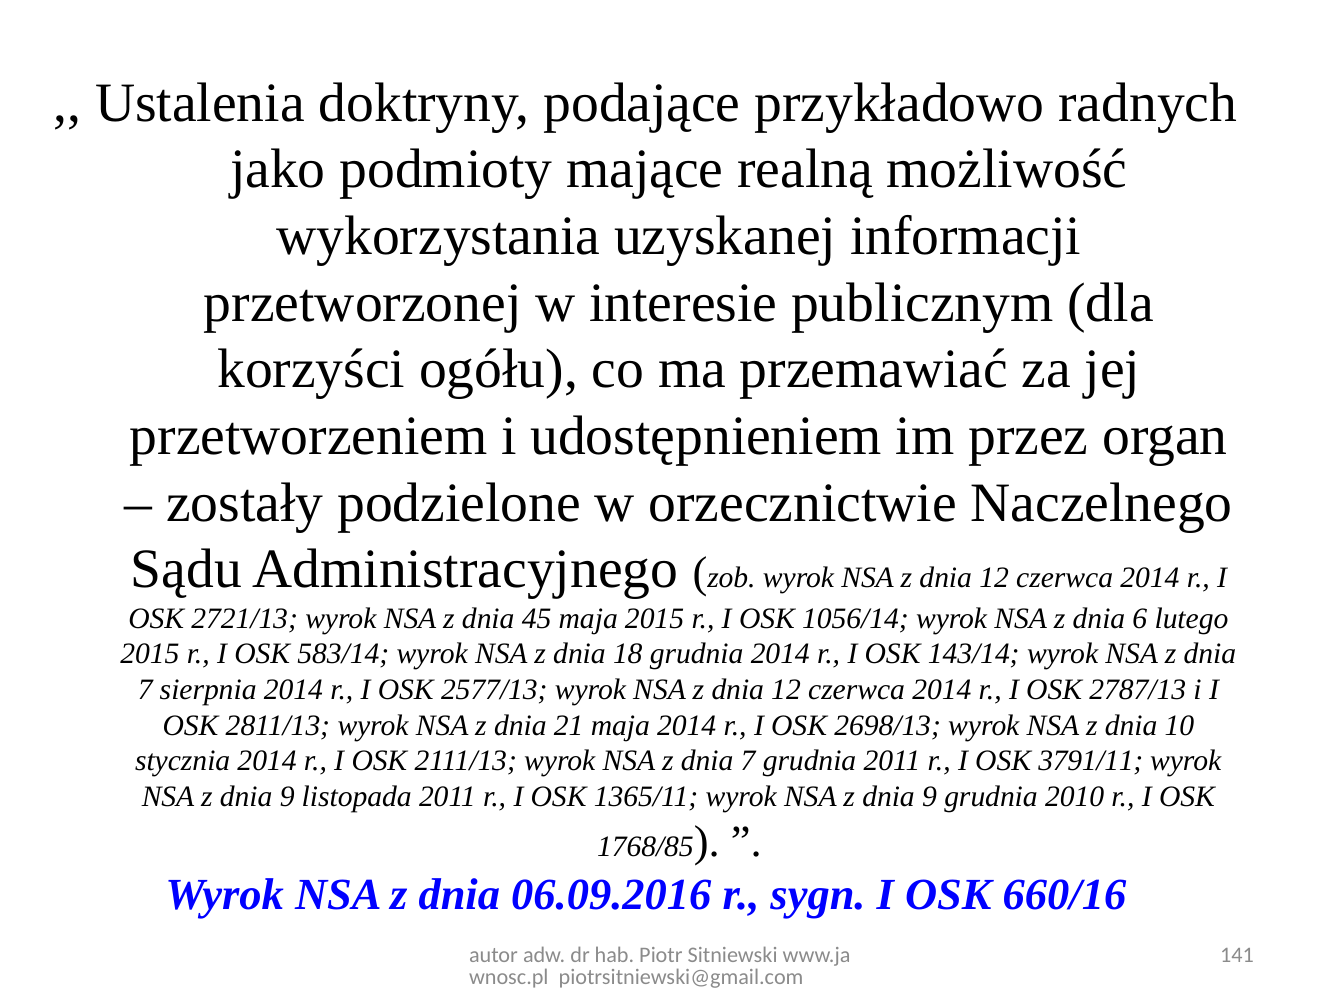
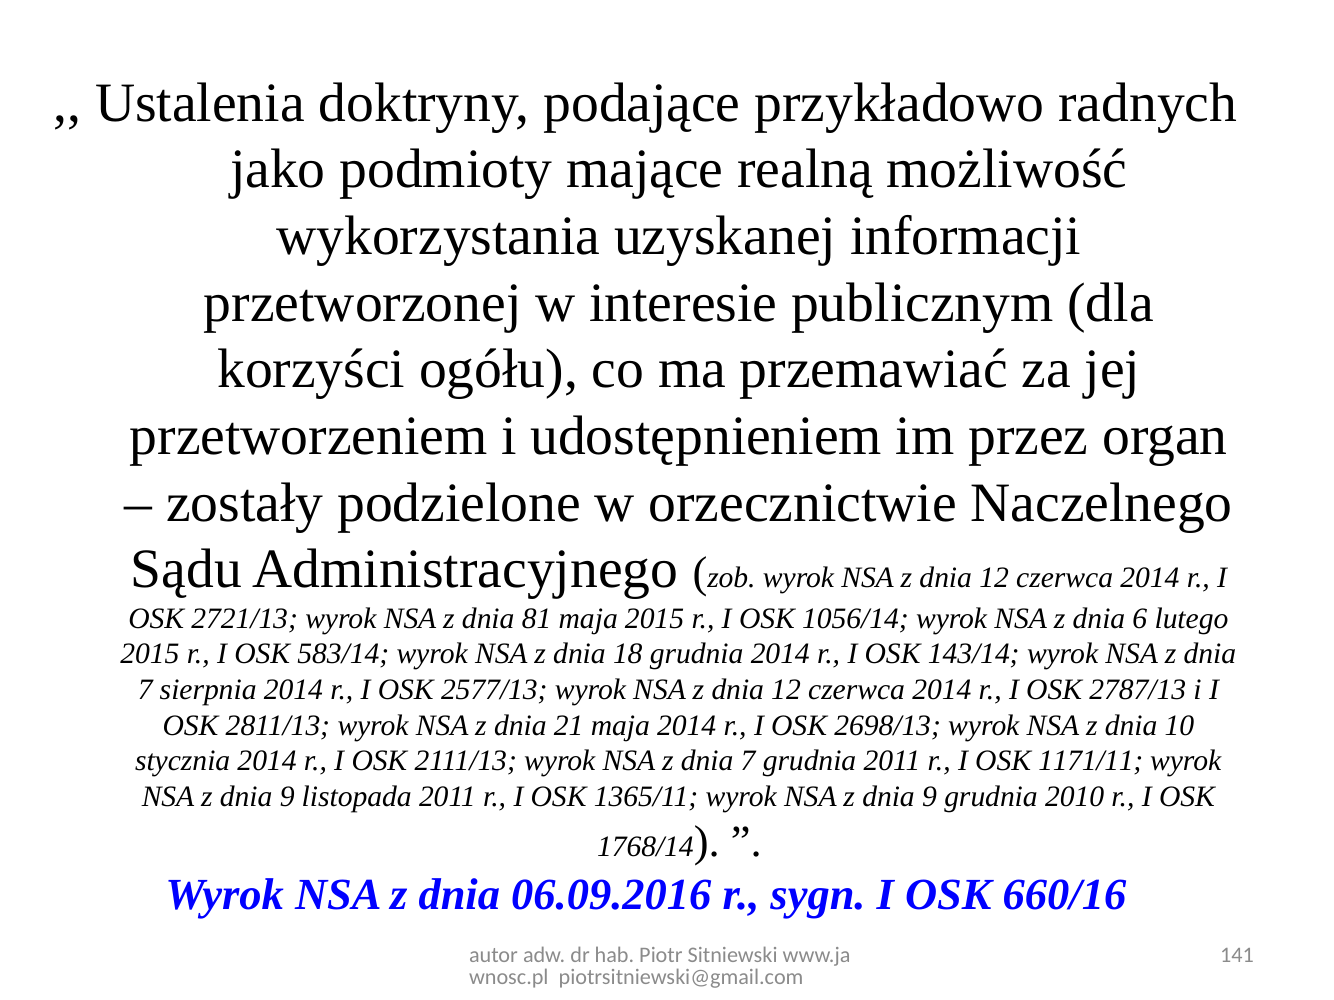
45: 45 -> 81 (537, 619)
3791/11: 3791/11 -> 1171/11 (1091, 761)
1768/85: 1768/85 -> 1768/14 (645, 847)
